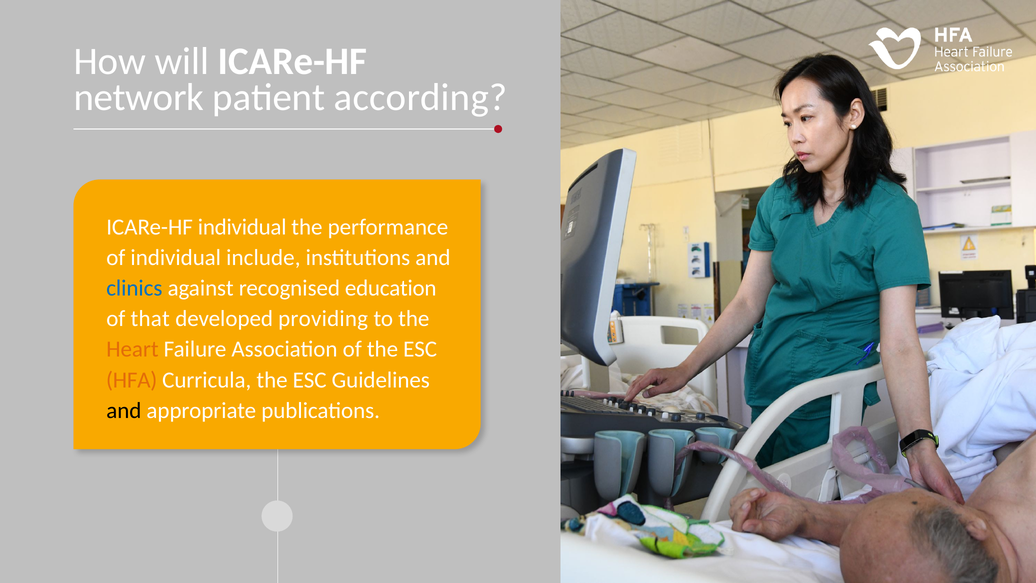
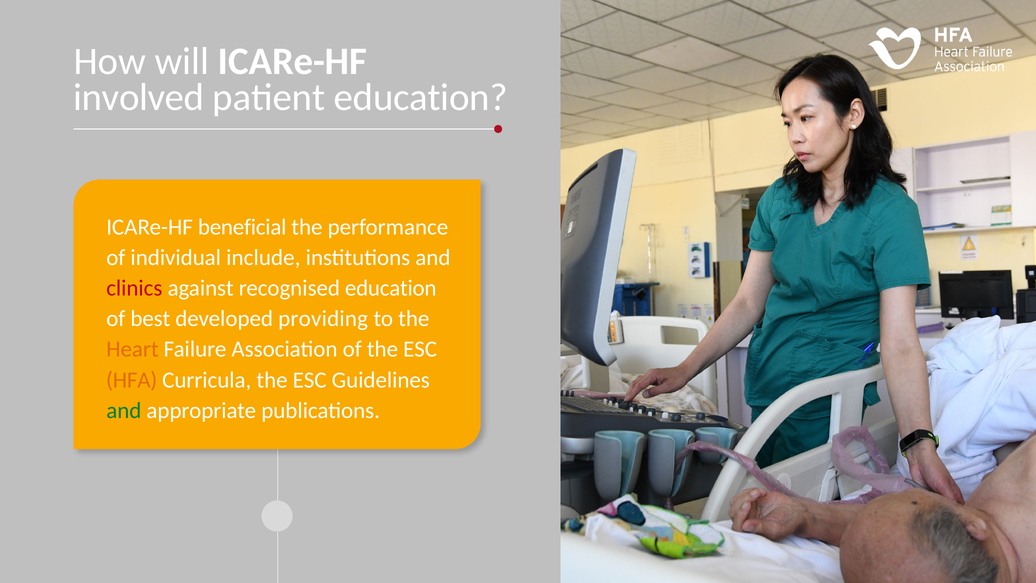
network: network -> involved (139, 97)
patient according: according -> education (421, 97)
ICARe-HF individual: individual -> beneficial (242, 227)
clinics colour: blue -> red (134, 288)
that: that -> best (150, 319)
and colour: black -> green (124, 410)
